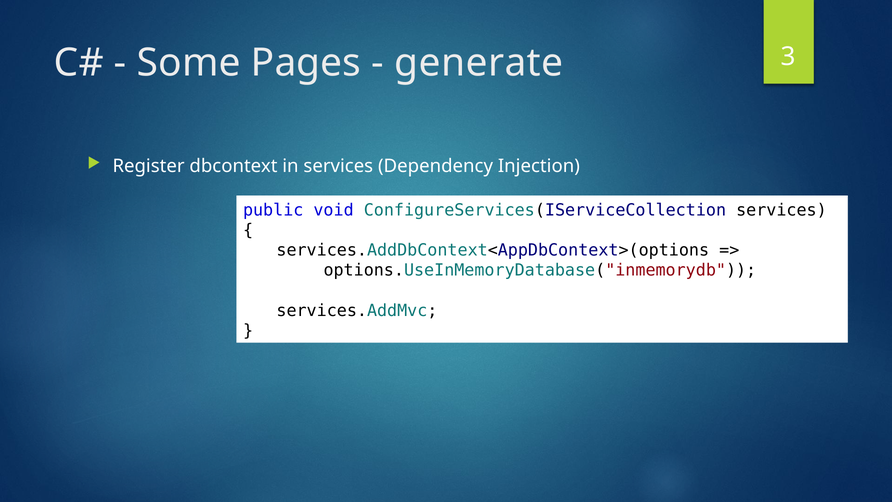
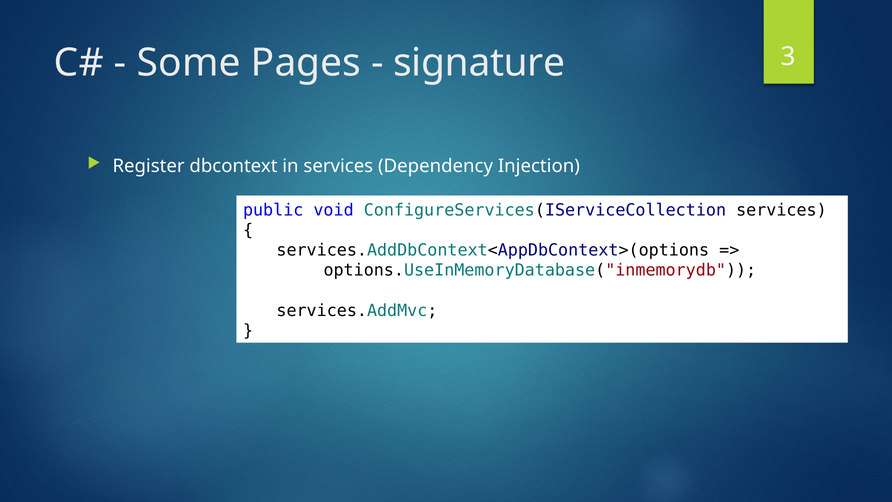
generate: generate -> signature (479, 63)
